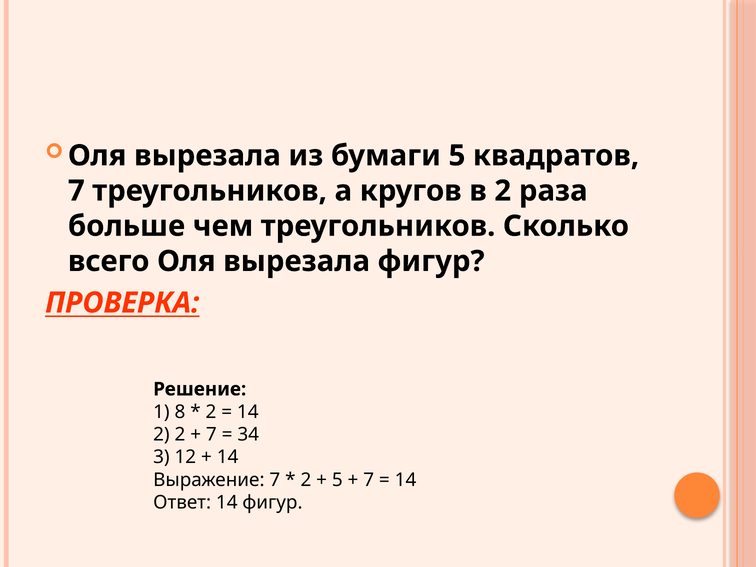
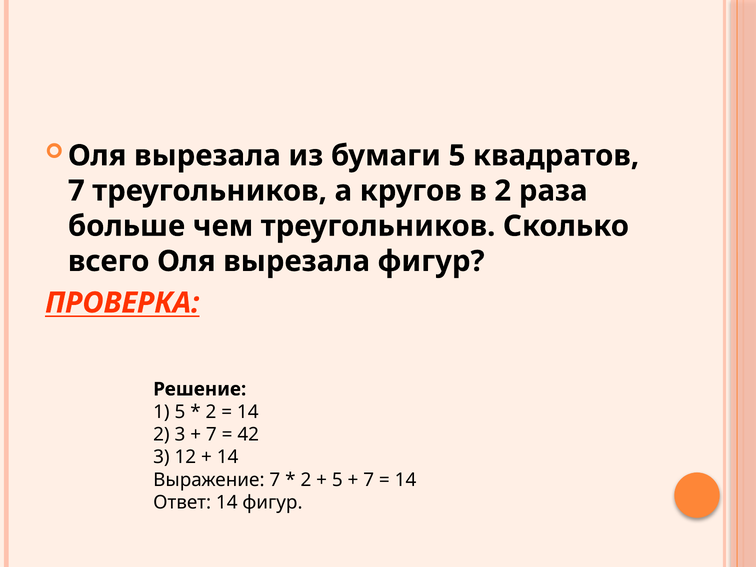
1 8: 8 -> 5 (180, 412)
2 2: 2 -> 3 (180, 435)
34: 34 -> 42 (248, 435)
